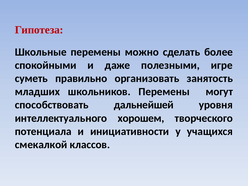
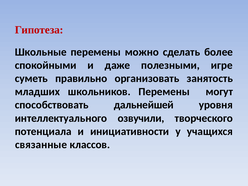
хорошем: хорошем -> озвучили (141, 118)
смекалкой: смекалкой -> связанные (41, 145)
